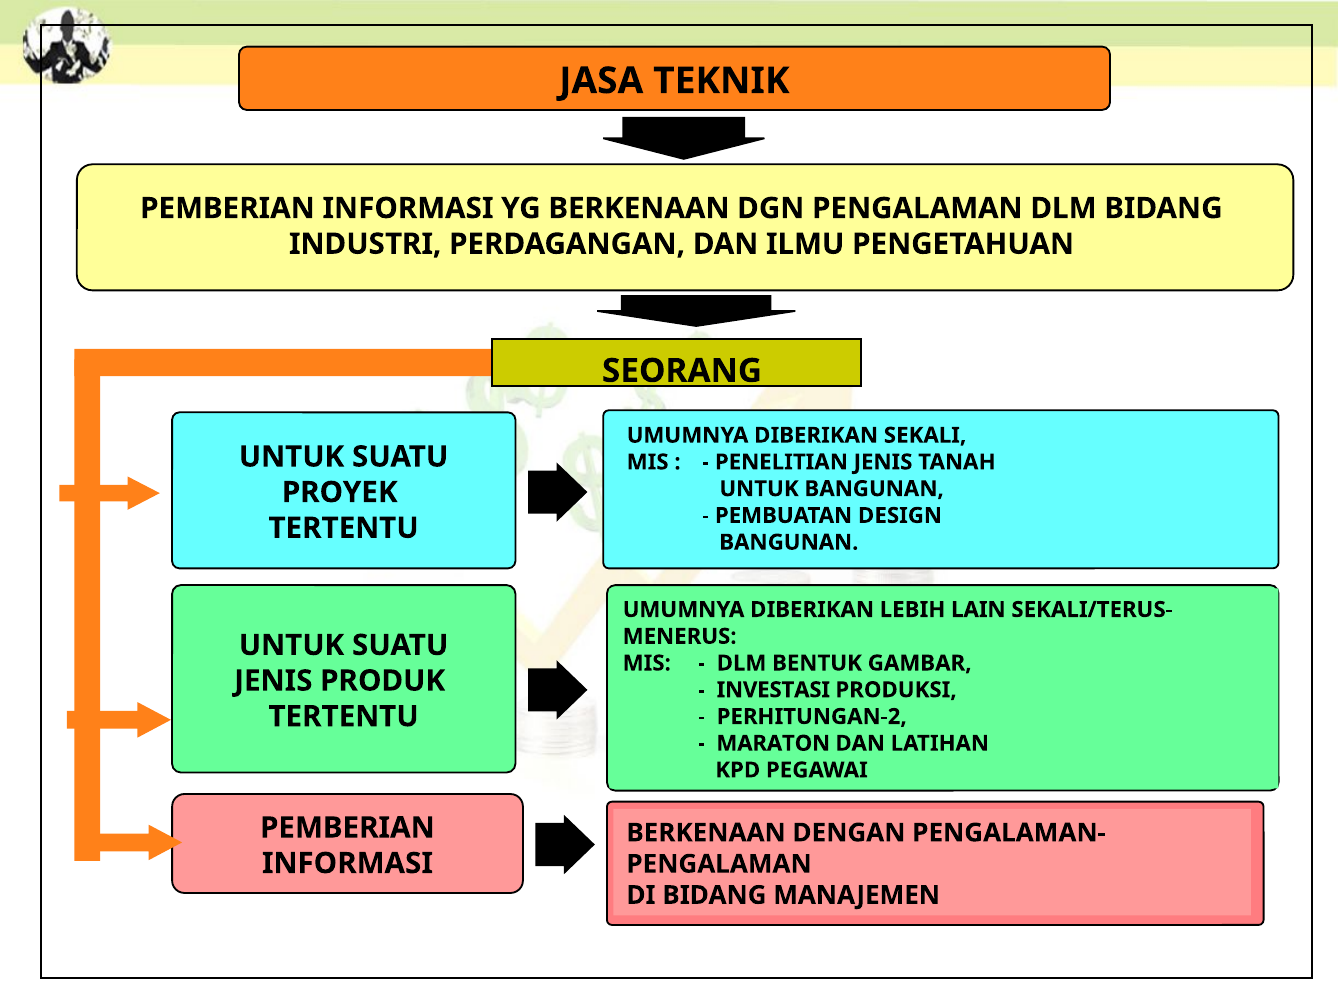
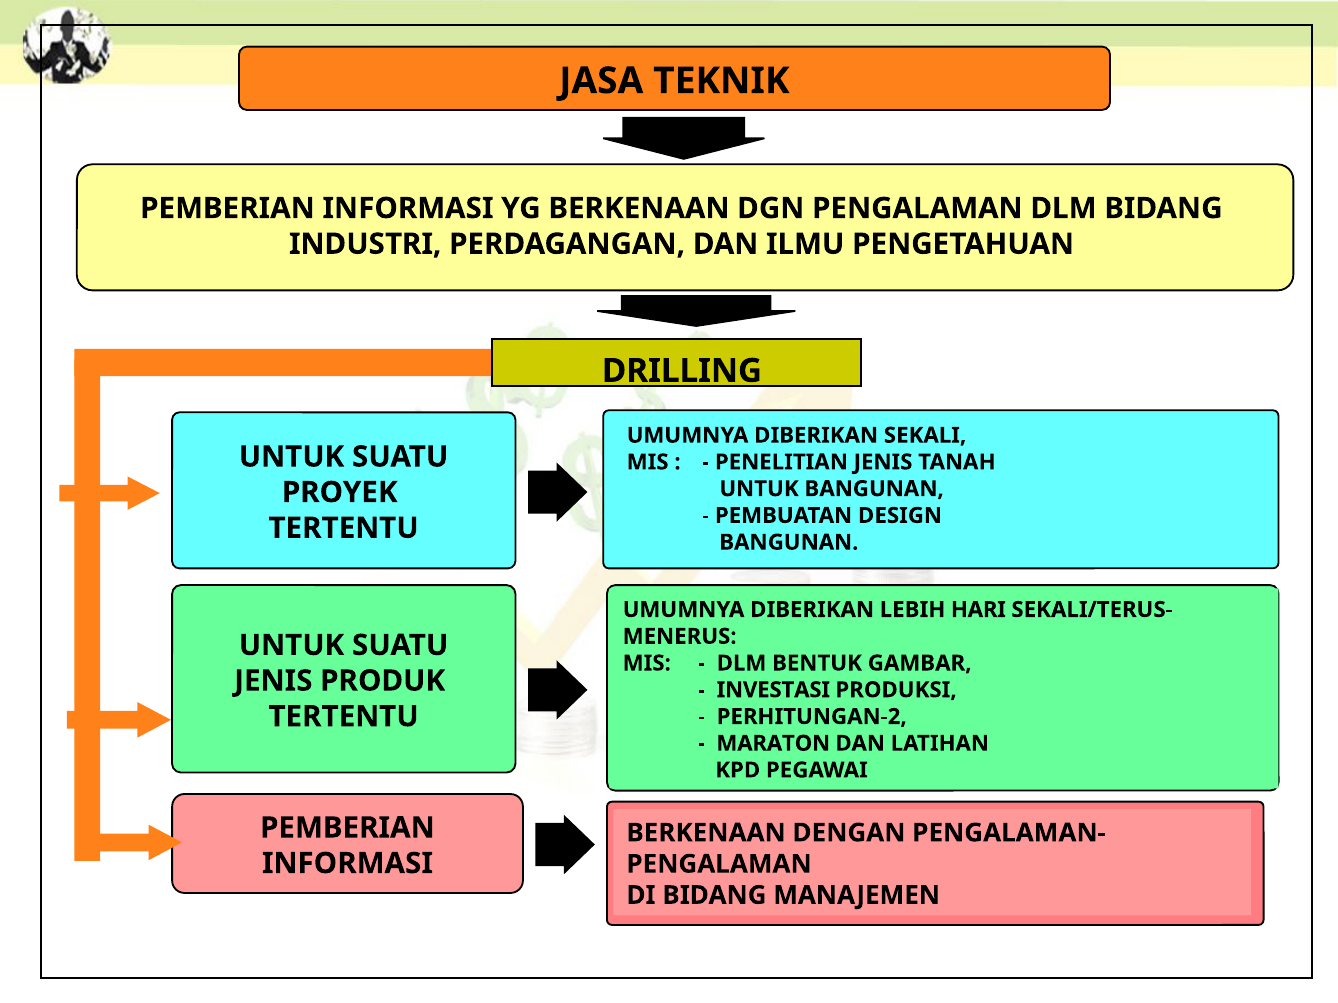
SEORANG: SEORANG -> DRILLING (682, 371)
LAIN: LAIN -> HARI (978, 610)
